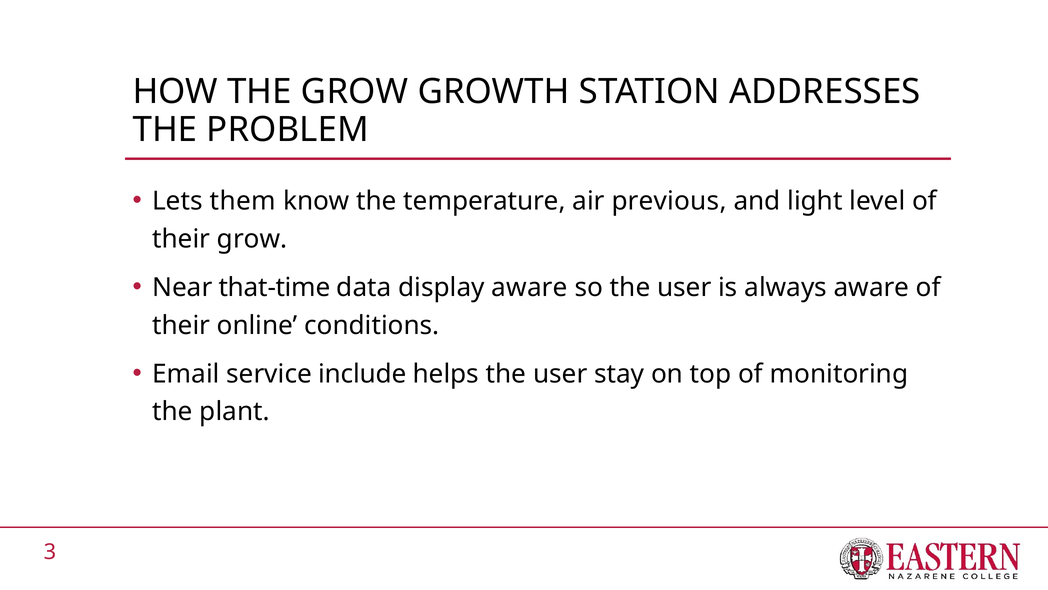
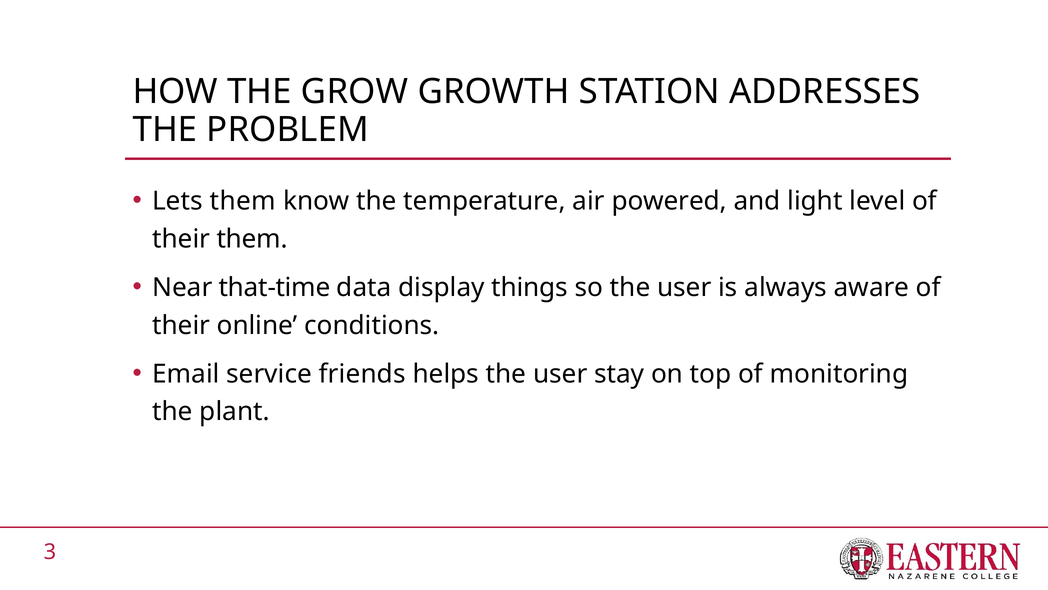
previous: previous -> powered (669, 201)
their grow: grow -> them (252, 239)
display aware: aware -> things (530, 287)
include: include -> friends (362, 374)
